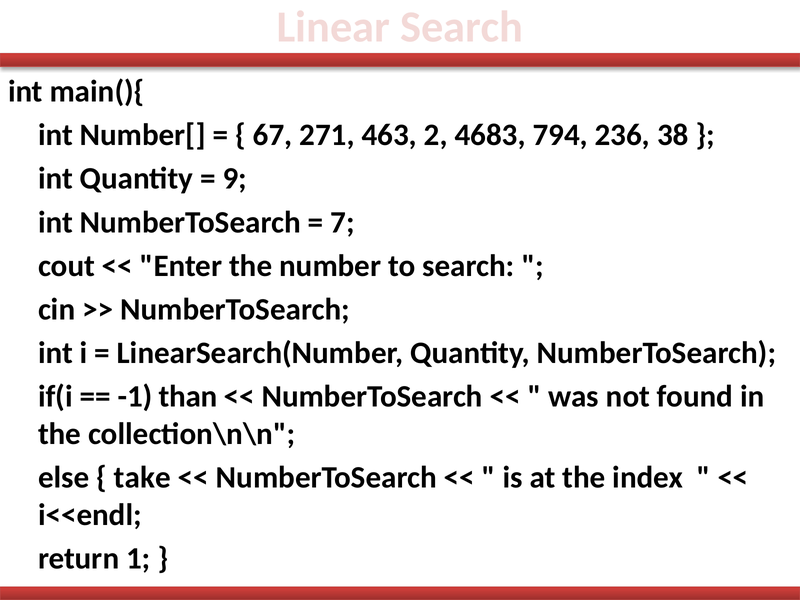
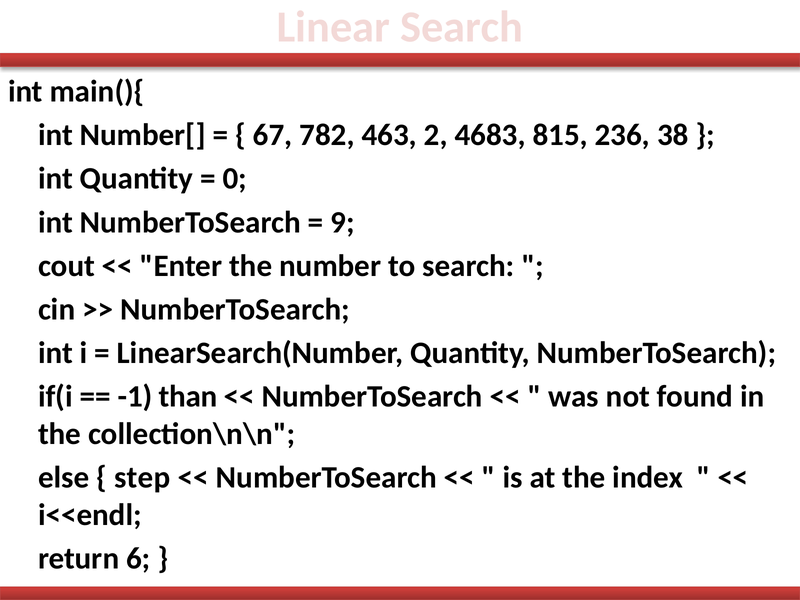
271: 271 -> 782 (327, 135)
794: 794 -> 815 (560, 135)
9: 9 -> 0 (235, 179)
7: 7 -> 9 (343, 222)
take: take -> step (142, 478)
1: 1 -> 6 (138, 559)
